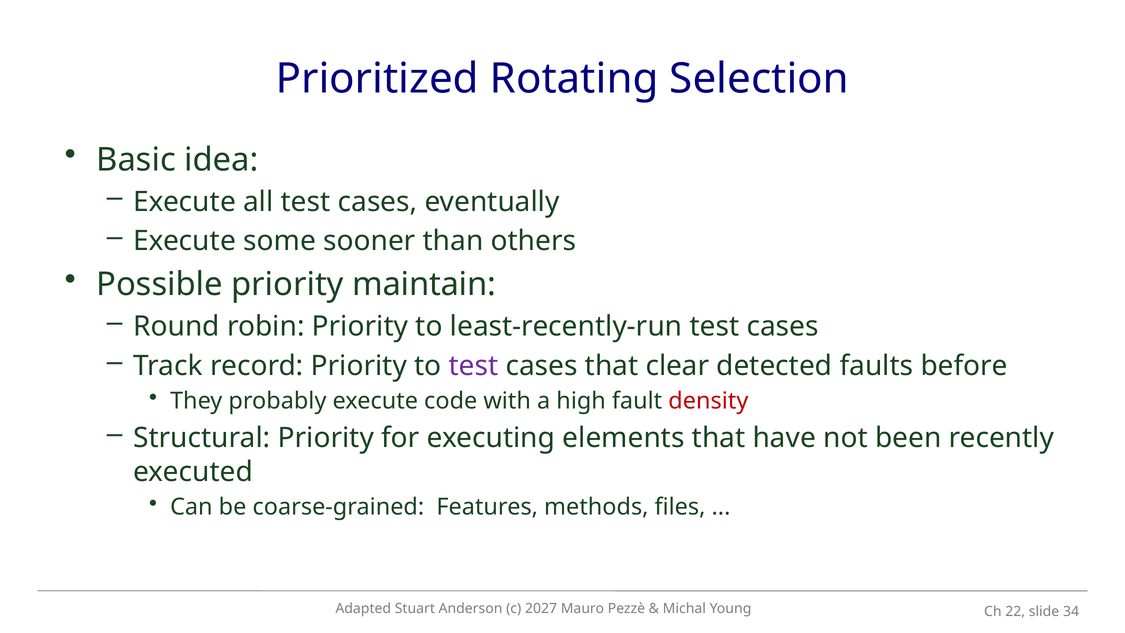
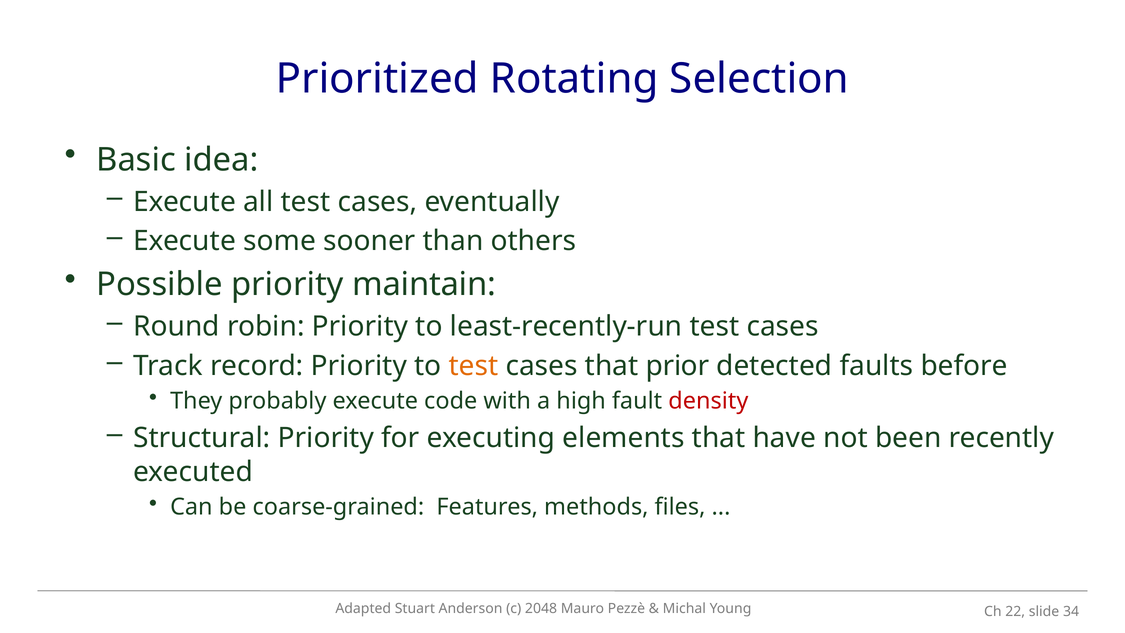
test colour: purple -> orange (474, 366)
clear: clear -> prior (678, 366)
2027: 2027 -> 2048 (541, 609)
